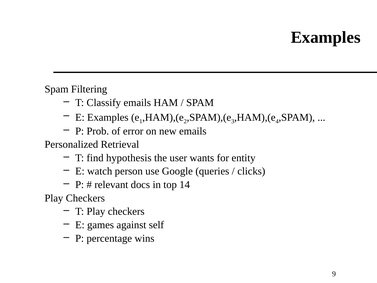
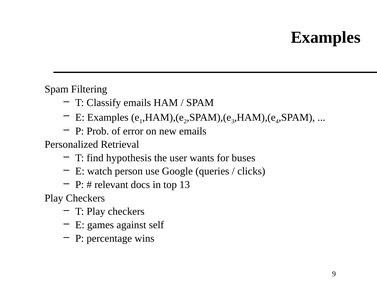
entity: entity -> buses (244, 158)
14: 14 -> 13 (185, 185)
